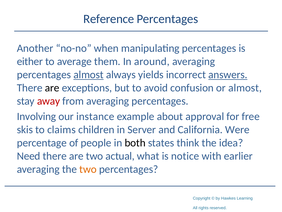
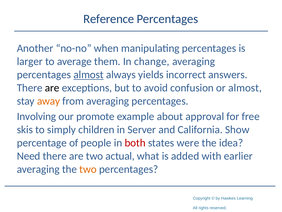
either: either -> larger (30, 61)
around: around -> change (152, 61)
answers underline: present -> none (228, 75)
away colour: red -> orange (49, 101)
instance: instance -> promote (95, 116)
claims: claims -> simply (62, 129)
Were: Were -> Show (237, 129)
both colour: black -> red (135, 143)
think: think -> were (188, 143)
notice: notice -> added (185, 156)
